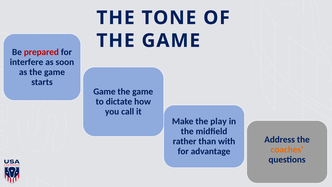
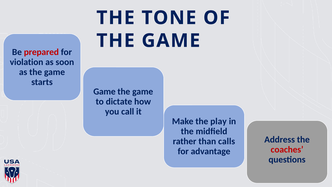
interfere: interfere -> violation (27, 62)
with: with -> calls (227, 141)
coaches colour: orange -> red (287, 149)
